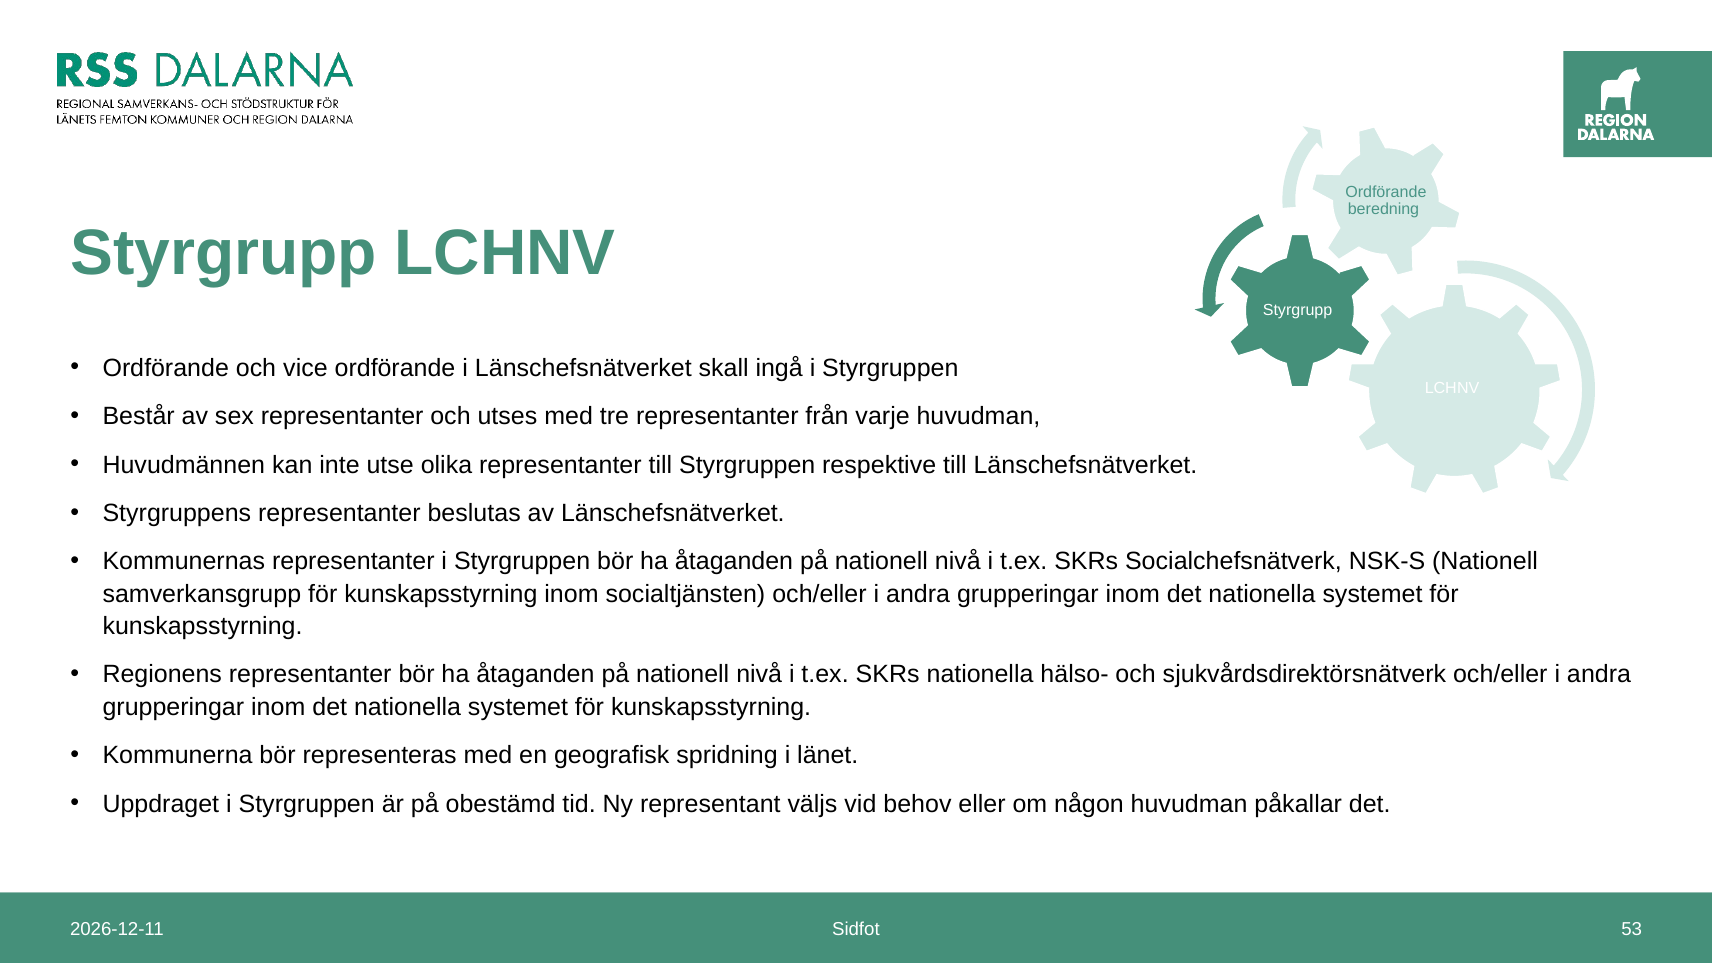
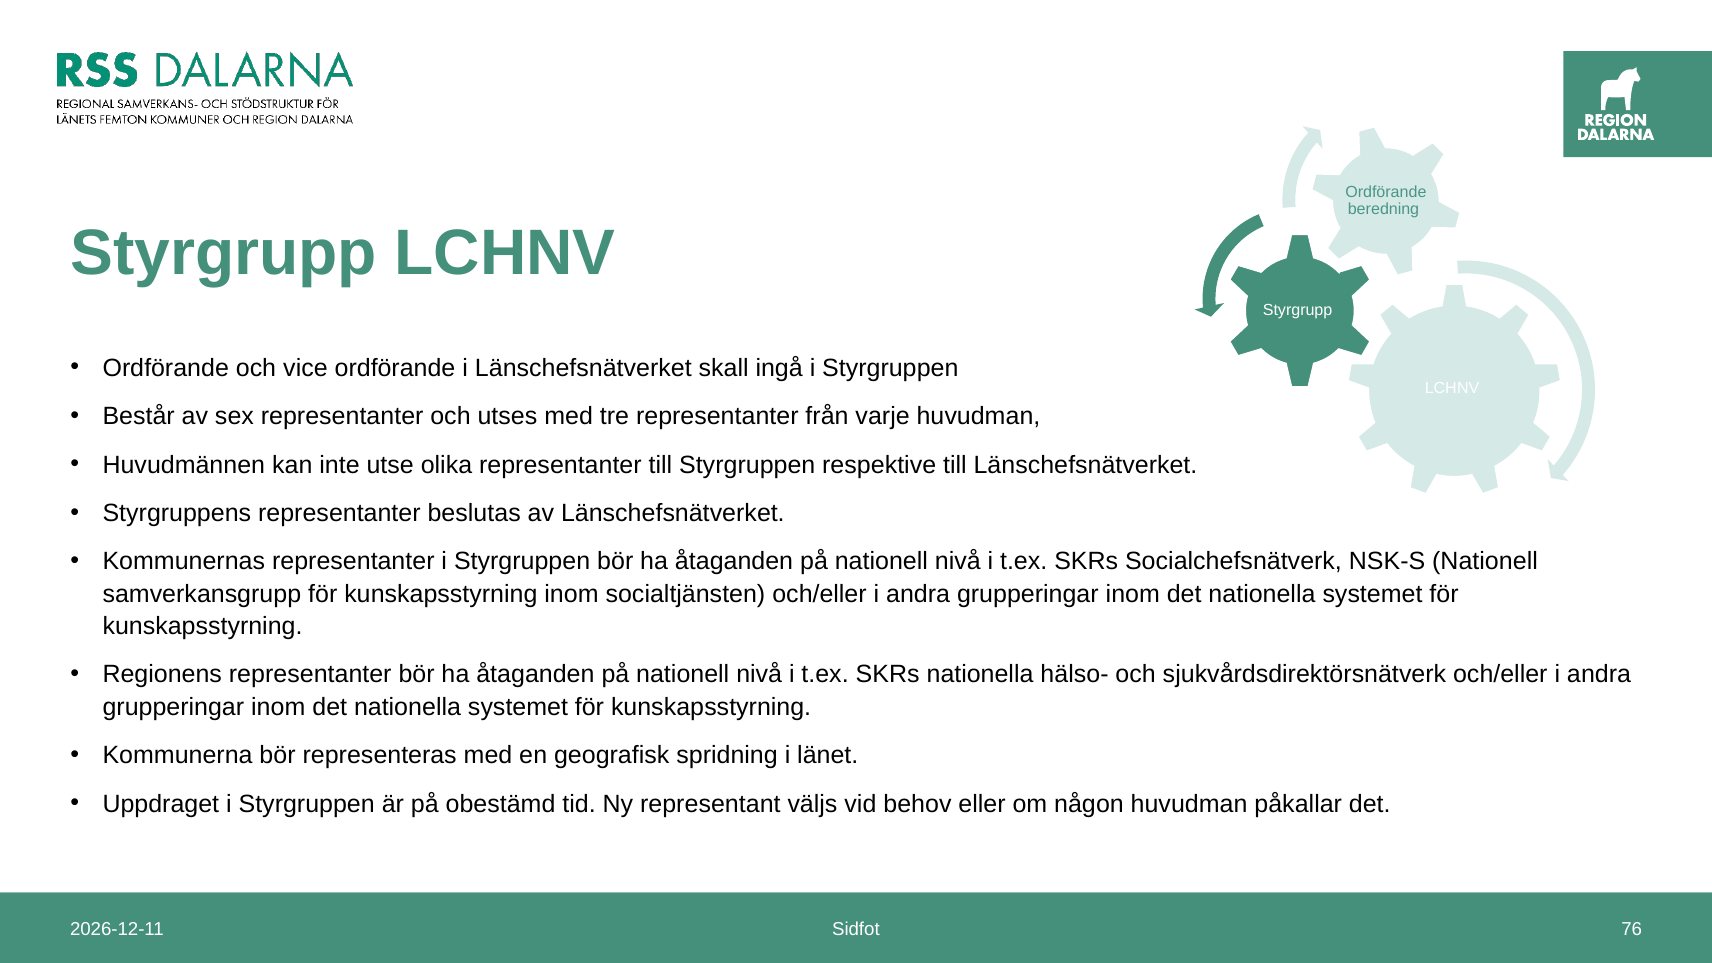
53: 53 -> 76 (1632, 929)
